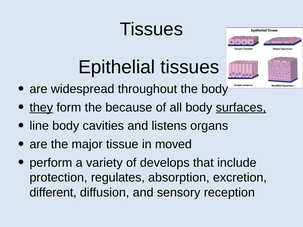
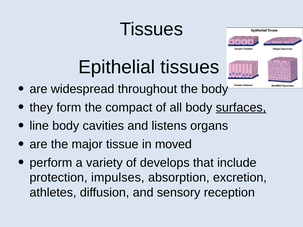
they underline: present -> none (41, 108)
because: because -> compact (129, 108)
regulates: regulates -> impulses (118, 178)
different: different -> athletes (53, 193)
